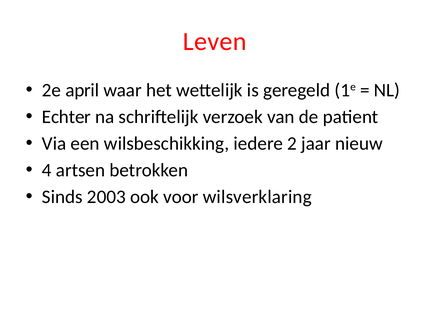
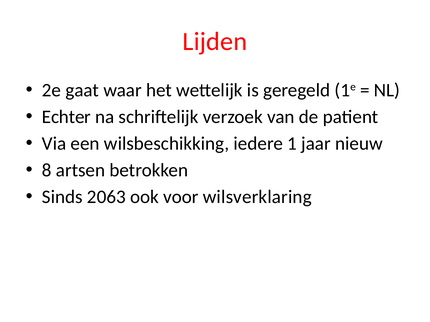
Leven: Leven -> Lijden (215, 42)
april: april -> gaat (82, 90)
2: 2 -> 1 (292, 144)
4: 4 -> 8 (47, 171)
2003: 2003 -> 2063 (106, 197)
